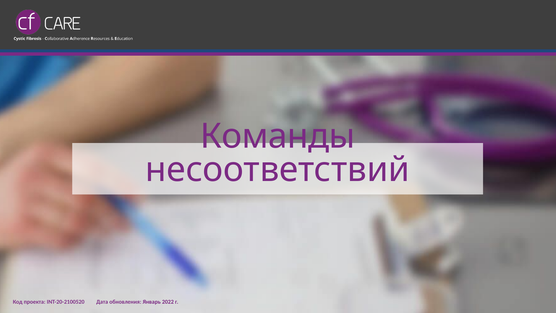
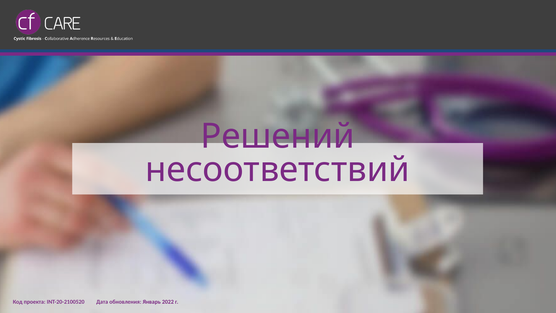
Команды: Команды -> Решений (278, 136)
